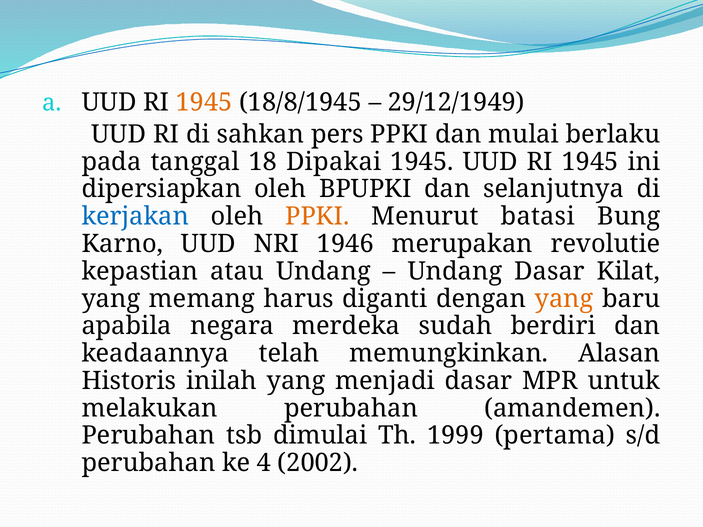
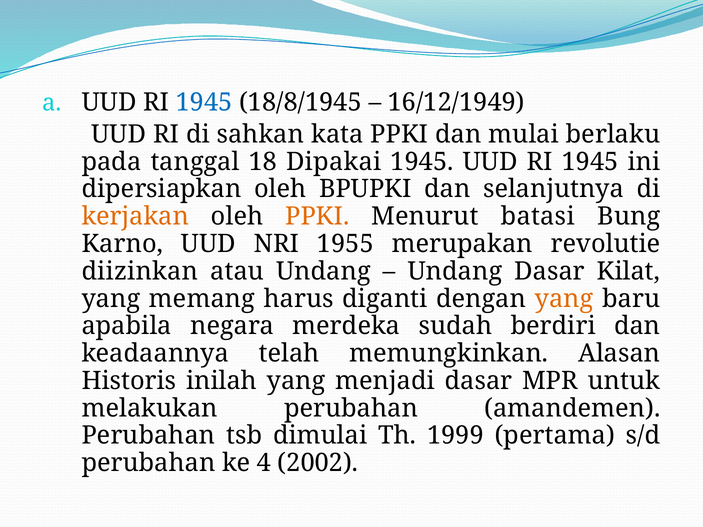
1945 colour: orange -> blue (204, 102)
29/12/1949: 29/12/1949 -> 16/12/1949 (456, 102)
pers: pers -> kata (337, 134)
kerjakan colour: blue -> orange (135, 217)
1946: 1946 -> 1955 (345, 244)
kepastian: kepastian -> diizinkan (140, 271)
